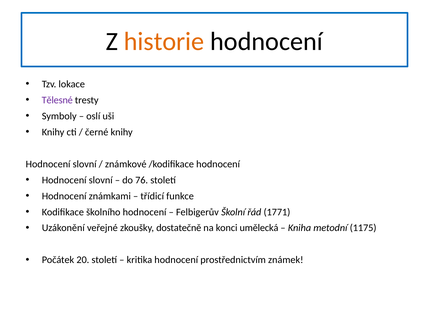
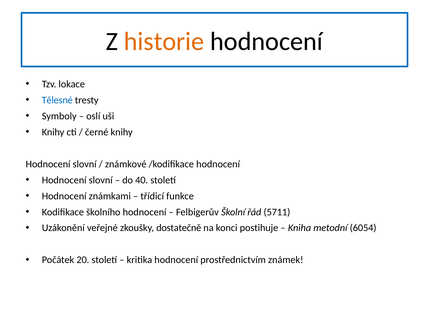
Tělesné colour: purple -> blue (57, 100)
76: 76 -> 40 (142, 180)
1771: 1771 -> 5711 (277, 212)
umělecká: umělecká -> postihuje (259, 228)
1175: 1175 -> 6054 (363, 228)
